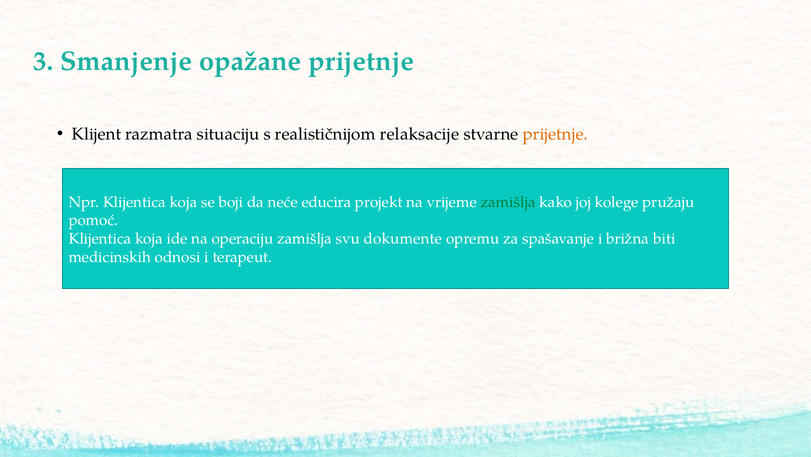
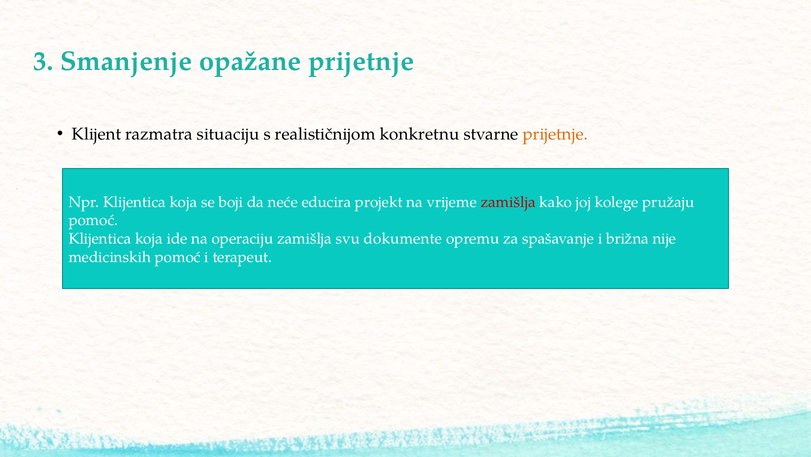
relaksacije: relaksacije -> konkretnu (419, 134)
zamišlja colour: green -> red (508, 202)
biti: biti -> nije (664, 238)
medicinskih odnosi: odnosi -> pomoć (178, 257)
